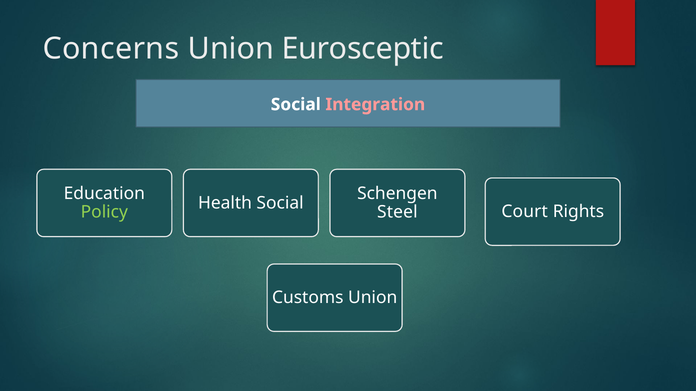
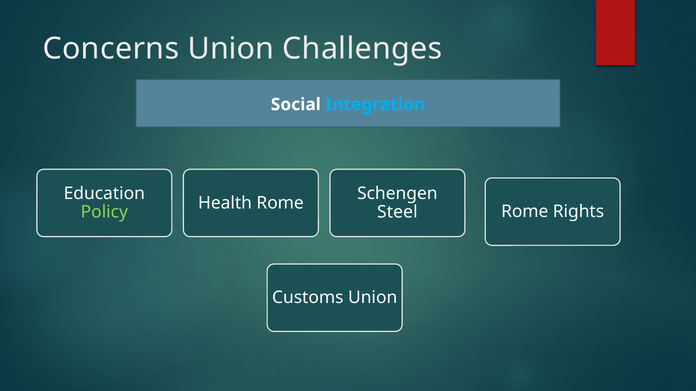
Eurosceptic: Eurosceptic -> Challenges (362, 49)
Integration colour: pink -> light blue (375, 105)
Health Social: Social -> Rome (280, 203)
Court: Court -> Rome (525, 212)
